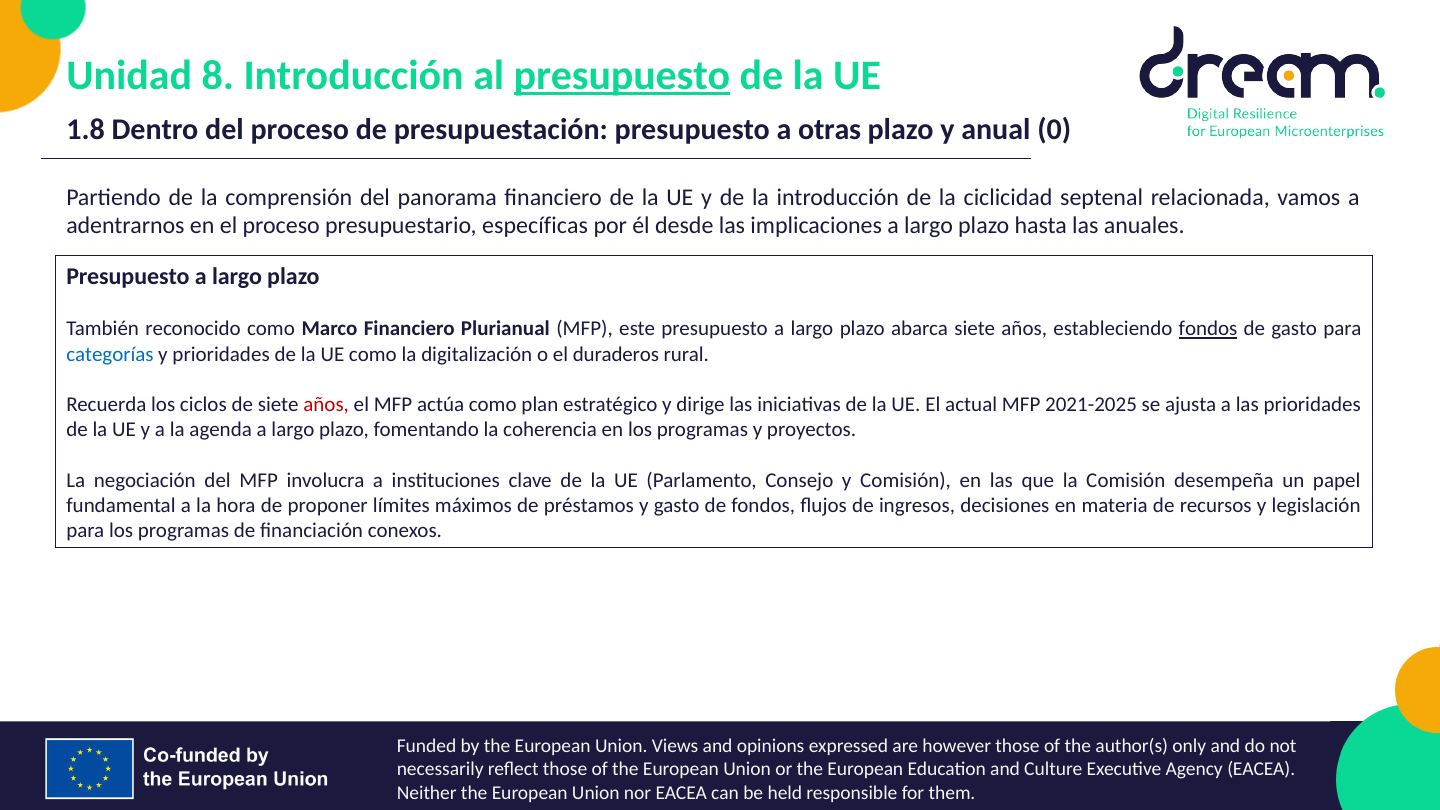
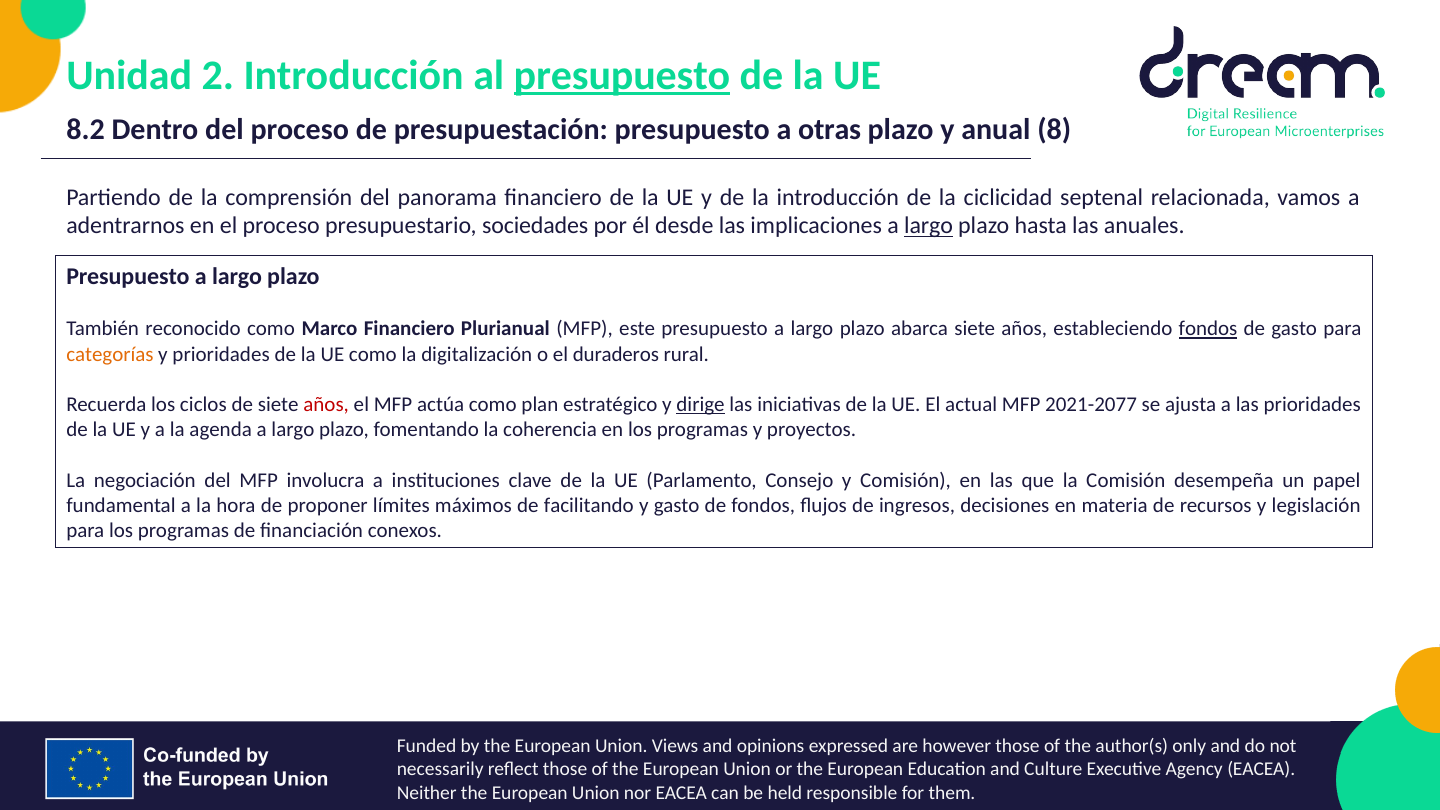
8: 8 -> 2 (218, 75)
1.8: 1.8 -> 8.2 (86, 129)
0: 0 -> 8 (1054, 129)
específicas: específicas -> sociedades (535, 226)
largo underline: none -> present (929, 226)
categorías colour: blue -> orange (110, 354)
dirige underline: none -> present (701, 405)
2021-2025: 2021-2025 -> 2021-2077 (1091, 405)
préstamos: préstamos -> facilitando (589, 506)
